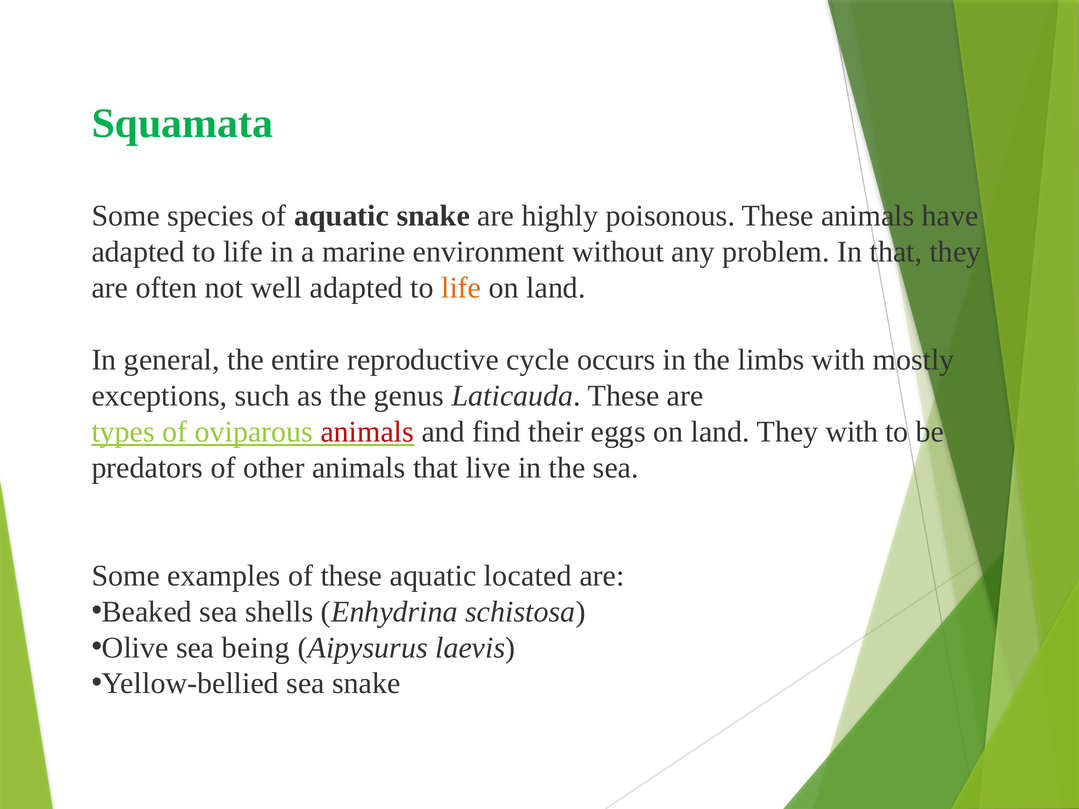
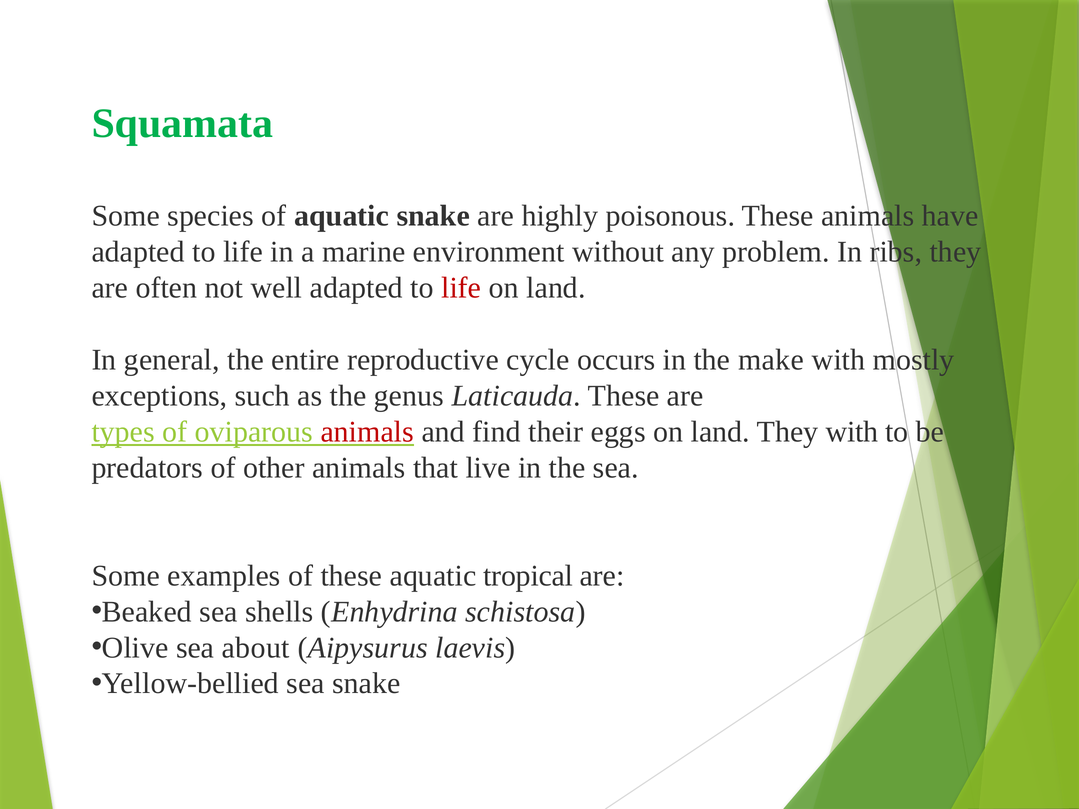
In that: that -> ribs (896, 252)
life colour: orange -> red (461, 288)
limbs: limbs -> make (771, 360)
located: located -> tropical (528, 576)
being: being -> about (256, 648)
